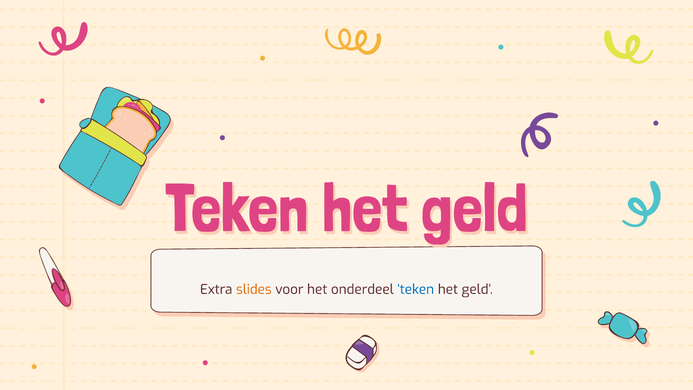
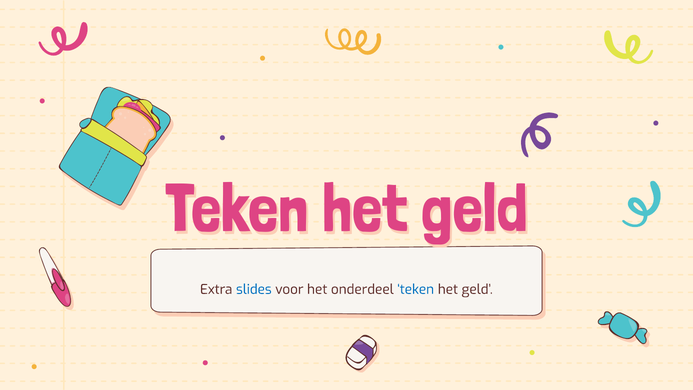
slides colour: orange -> blue (254, 289)
